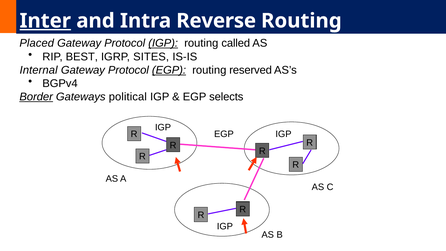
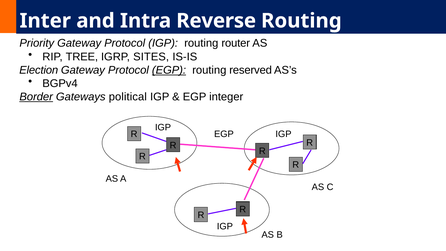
Inter underline: present -> none (45, 21)
Placed: Placed -> Priority (37, 43)
IGP underline: present -> none (163, 43)
called: called -> router (236, 43)
BEST: BEST -> TREE (82, 57)
Internal: Internal -> Election (39, 70)
selects: selects -> integer (226, 97)
